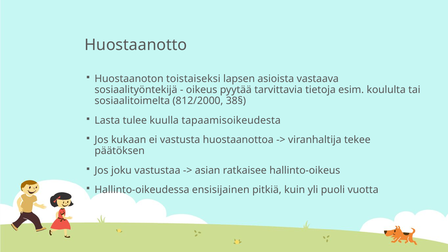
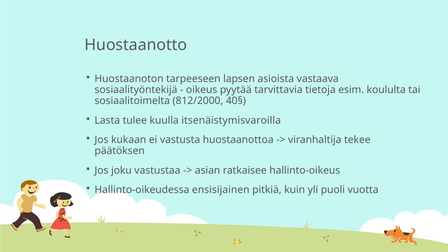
toistaiseksi: toistaiseksi -> tarpeeseen (193, 79)
38§: 38§ -> 40§ (236, 101)
tapaamisoikeudesta: tapaamisoikeudesta -> itsenäistymisvaroilla (231, 120)
